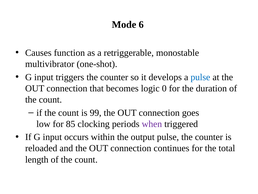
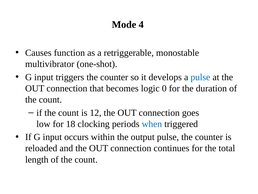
6: 6 -> 4 (141, 25)
99: 99 -> 12 (96, 112)
85: 85 -> 18 (71, 124)
when colour: purple -> blue (152, 124)
